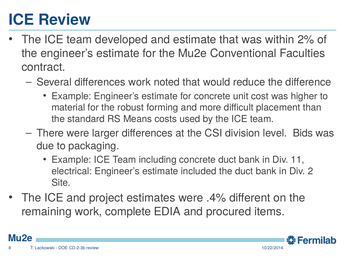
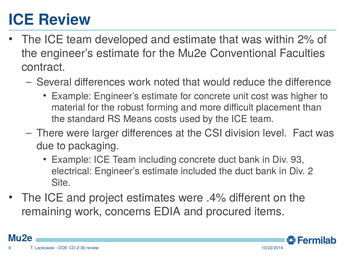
Bids: Bids -> Fact (303, 133)
11: 11 -> 93 (298, 160)
complete: complete -> concerns (128, 211)
